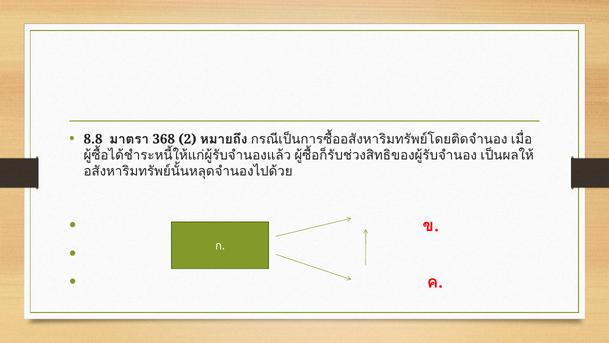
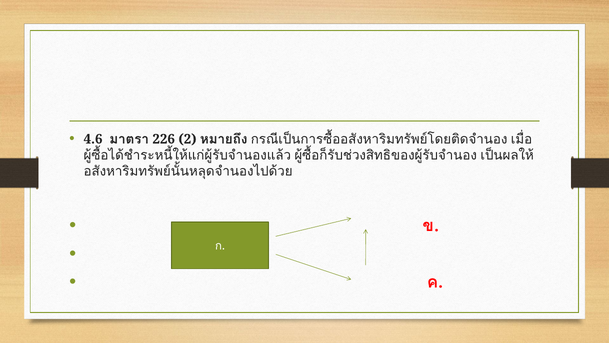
8.8: 8.8 -> 4.6 (93, 139)
368: 368 -> 226 (164, 139)
